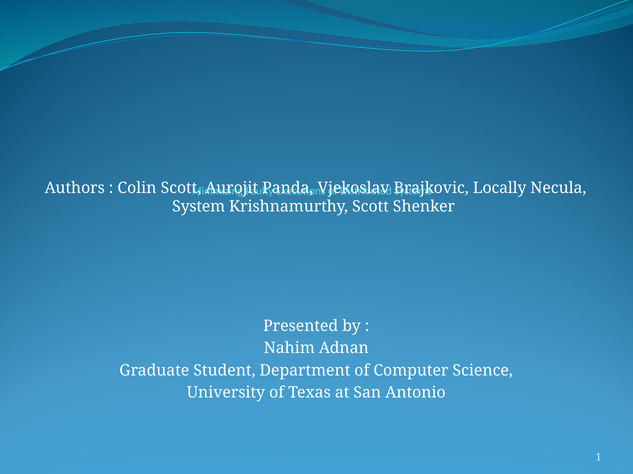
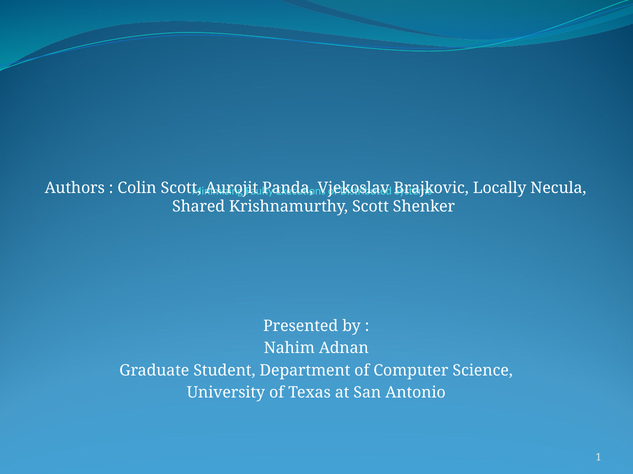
System: System -> Shared (199, 207)
